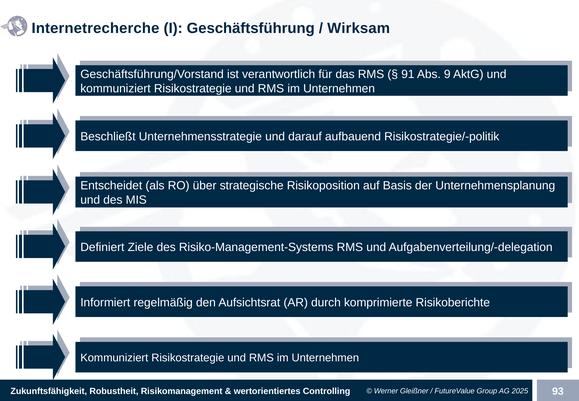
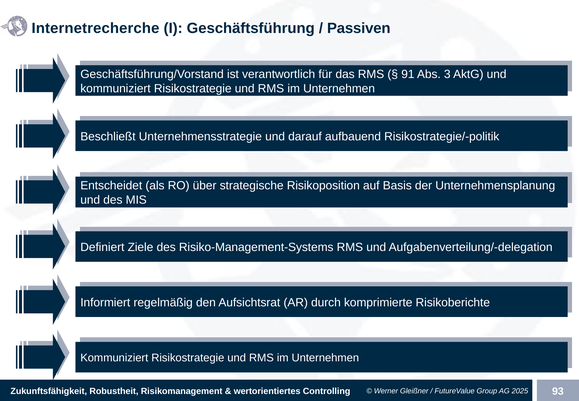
Wirksam: Wirksam -> Passiven (359, 28)
9: 9 -> 3 (447, 74)
